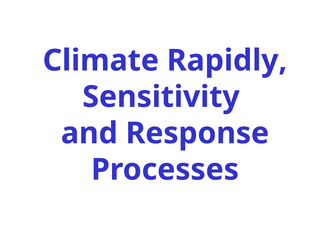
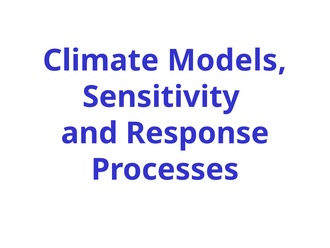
Rapidly: Rapidly -> Models (227, 60)
